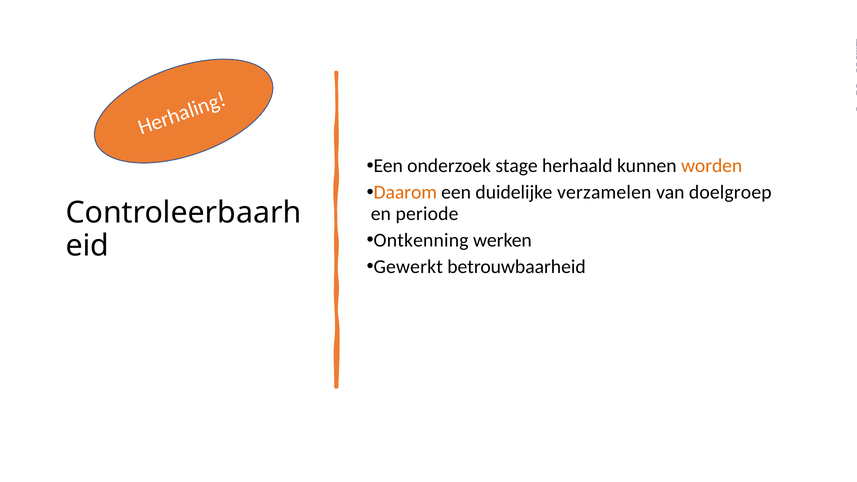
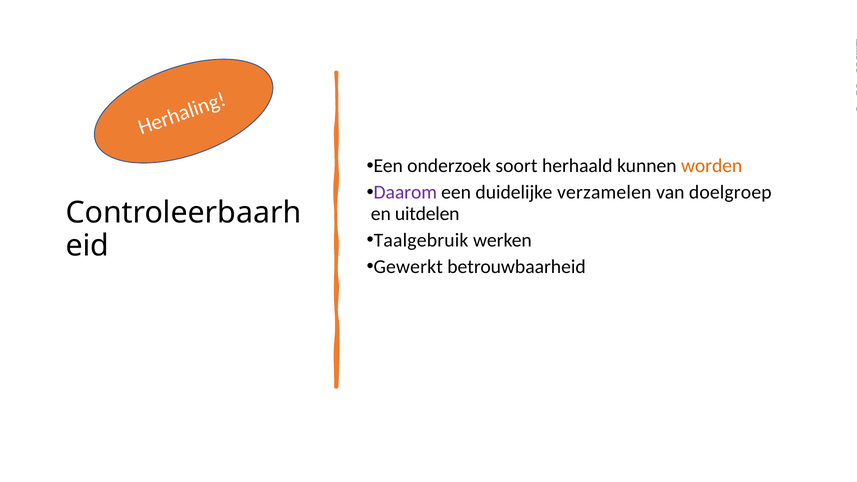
stage: stage -> soort (516, 166)
Daarom colour: orange -> purple (405, 192)
periode: periode -> uitdelen (427, 214)
Ontkenning: Ontkenning -> Taalgebruik (421, 240)
